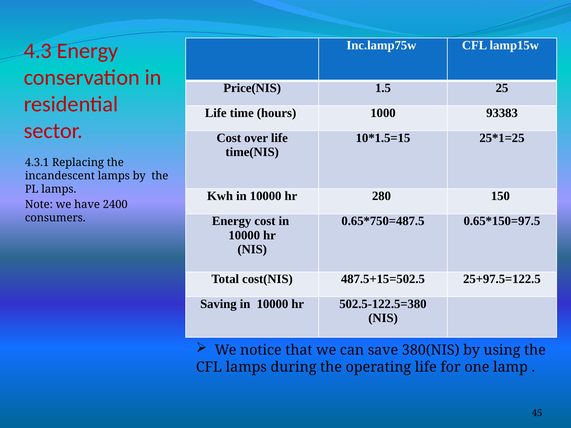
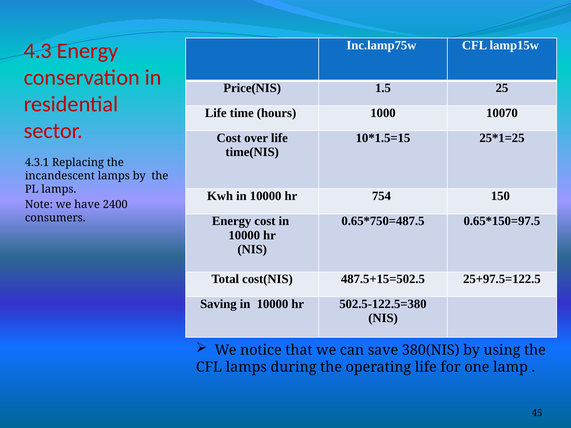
93383: 93383 -> 10070 (502, 113)
280: 280 -> 754 (381, 196)
